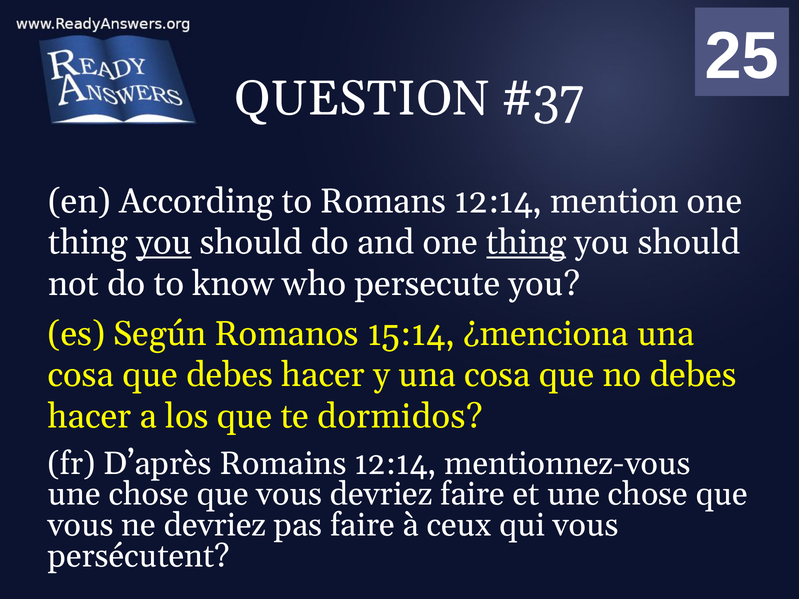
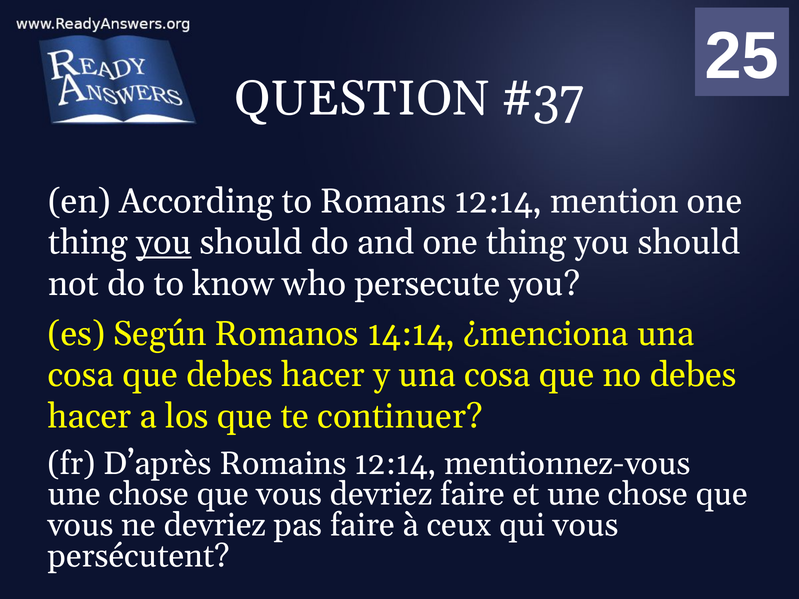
thing underline: present -> none (526, 243)
15:14: 15:14 -> 14:14 (411, 334)
dormidos: dormidos -> continuer (400, 416)
